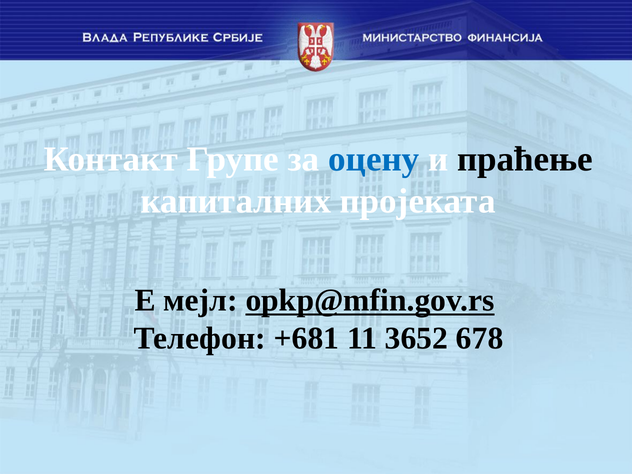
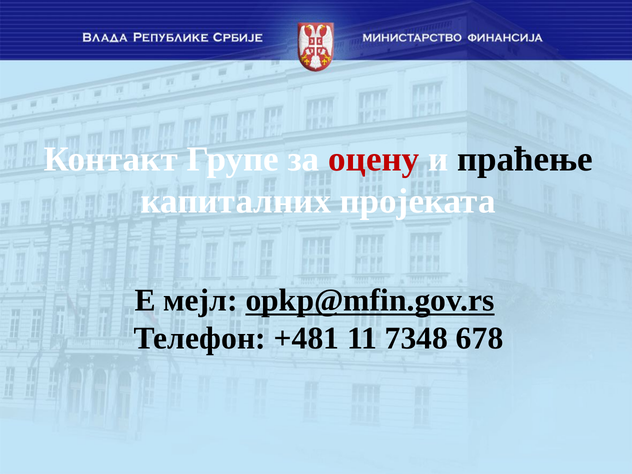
оцену colour: blue -> red (374, 159)
+681: +681 -> +481 (307, 338)
3652: 3652 -> 7348 (416, 338)
